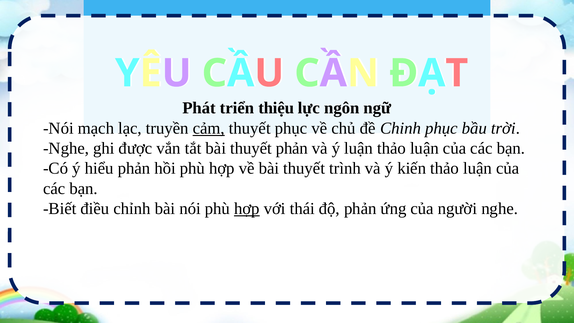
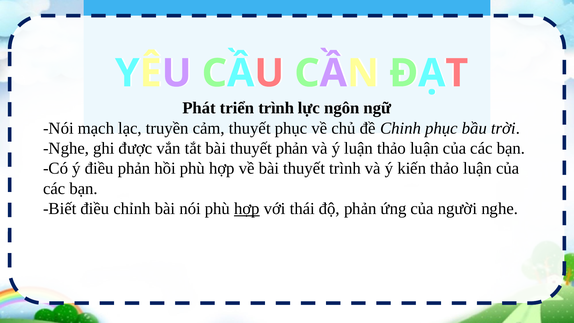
thiệu: thiệu -> trình (276, 108)
cảm underline: present -> none (209, 128)
ý hiểu: hiểu -> điều (99, 168)
